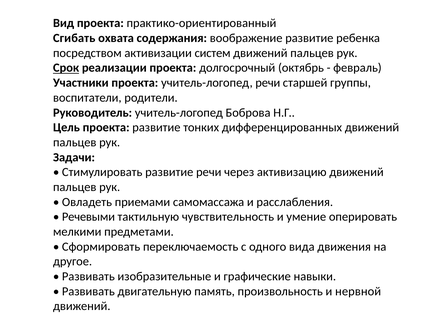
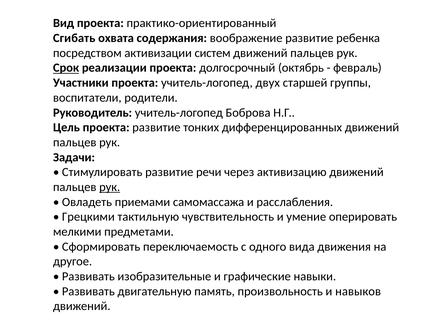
учитель-логопед речи: речи -> двух (268, 83)
рук underline: none -> present (110, 187)
Речевыми: Речевыми -> Грецкими (88, 217)
нервной: нервной -> навыков (358, 292)
